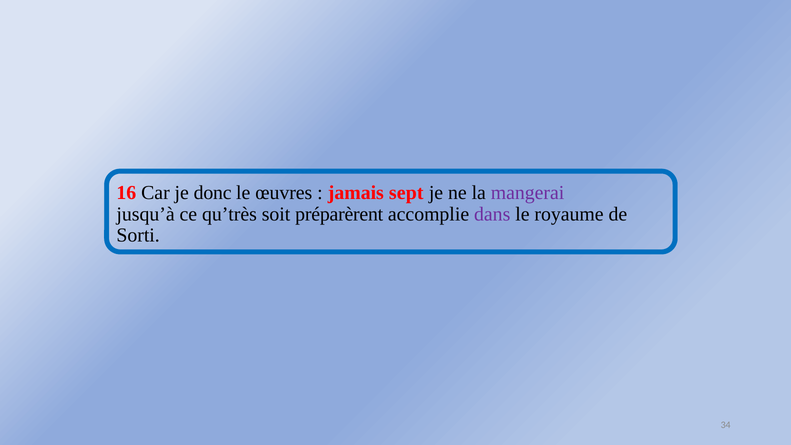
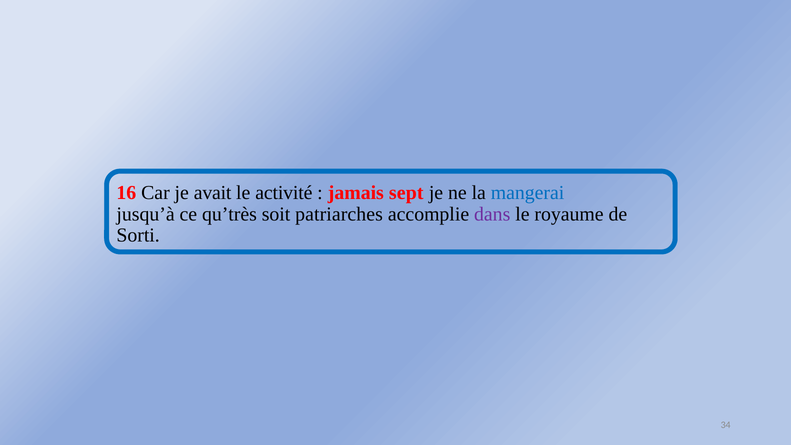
donc: donc -> avait (213, 193)
œuvres: œuvres -> activité (284, 193)
mangerai colour: purple -> blue (528, 193)
préparèrent: préparèrent -> patriarches (339, 214)
